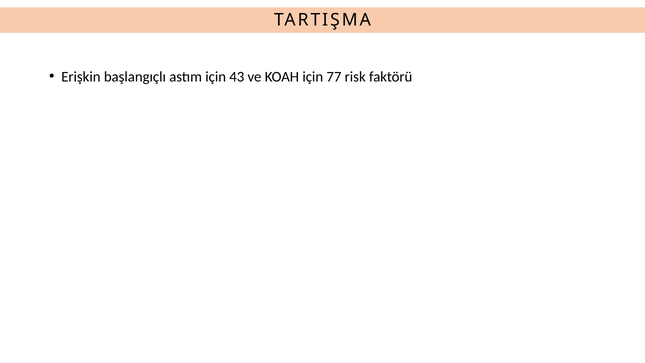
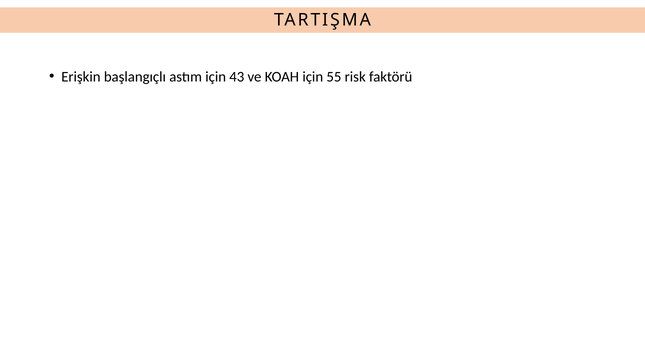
77: 77 -> 55 (334, 77)
